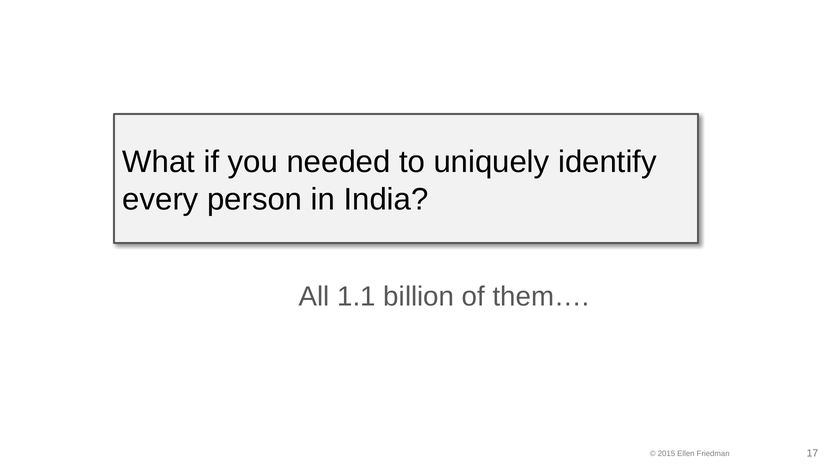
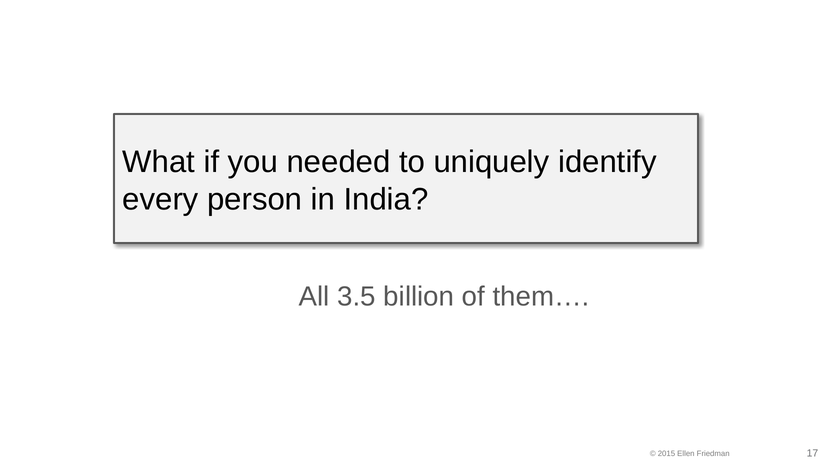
1.1: 1.1 -> 3.5 (356, 297)
